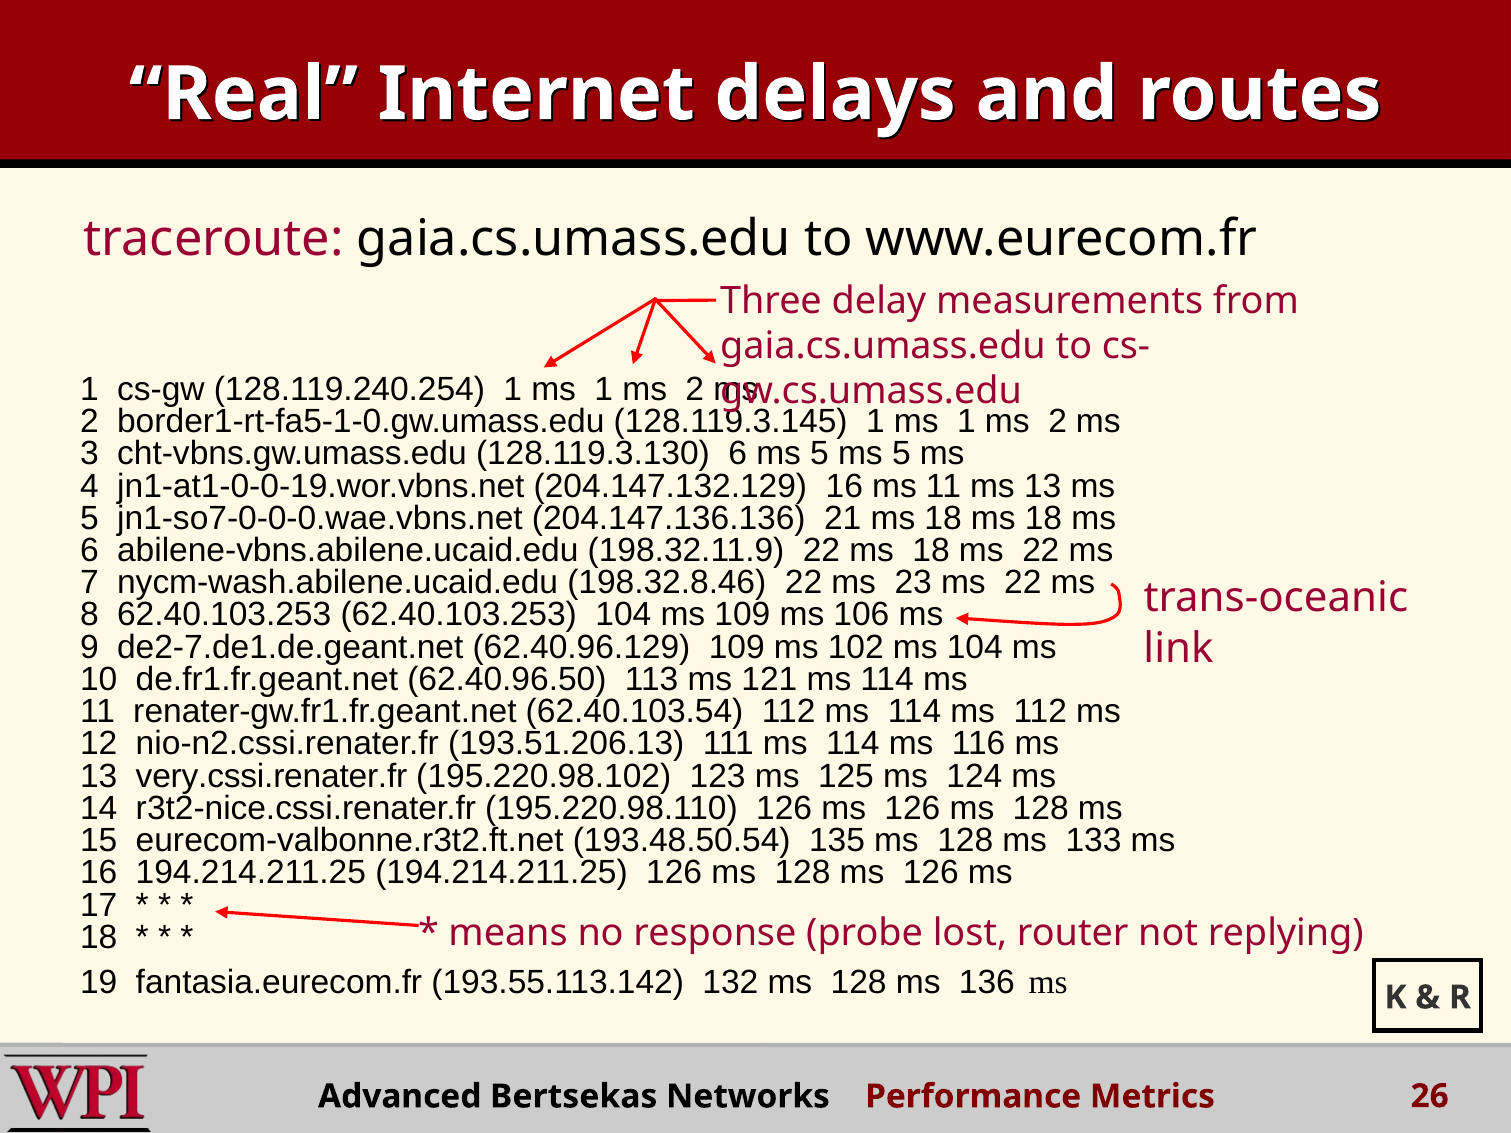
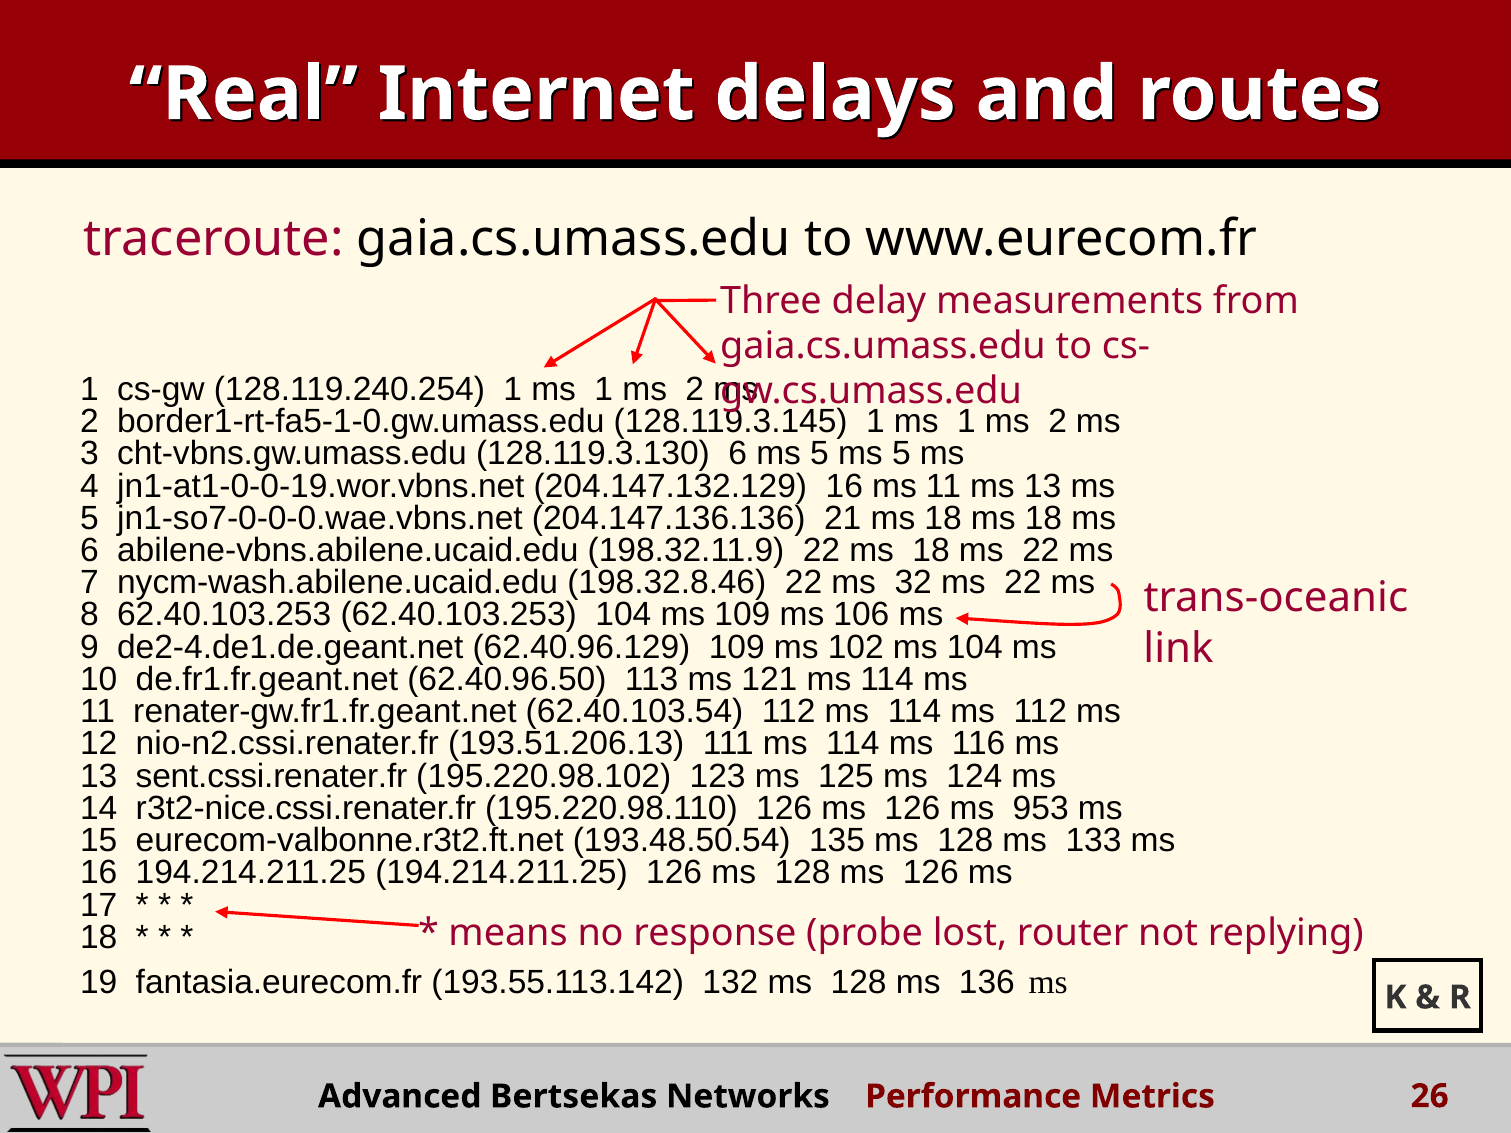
23: 23 -> 32 (913, 583)
de2-7.de1.de.geant.net: de2-7.de1.de.geant.net -> de2-4.de1.de.geant.net (290, 647)
very.cssi.renater.fr: very.cssi.renater.fr -> sent.cssi.renater.fr (272, 776)
ms 126 ms 128: 128 -> 953 (1041, 808)
